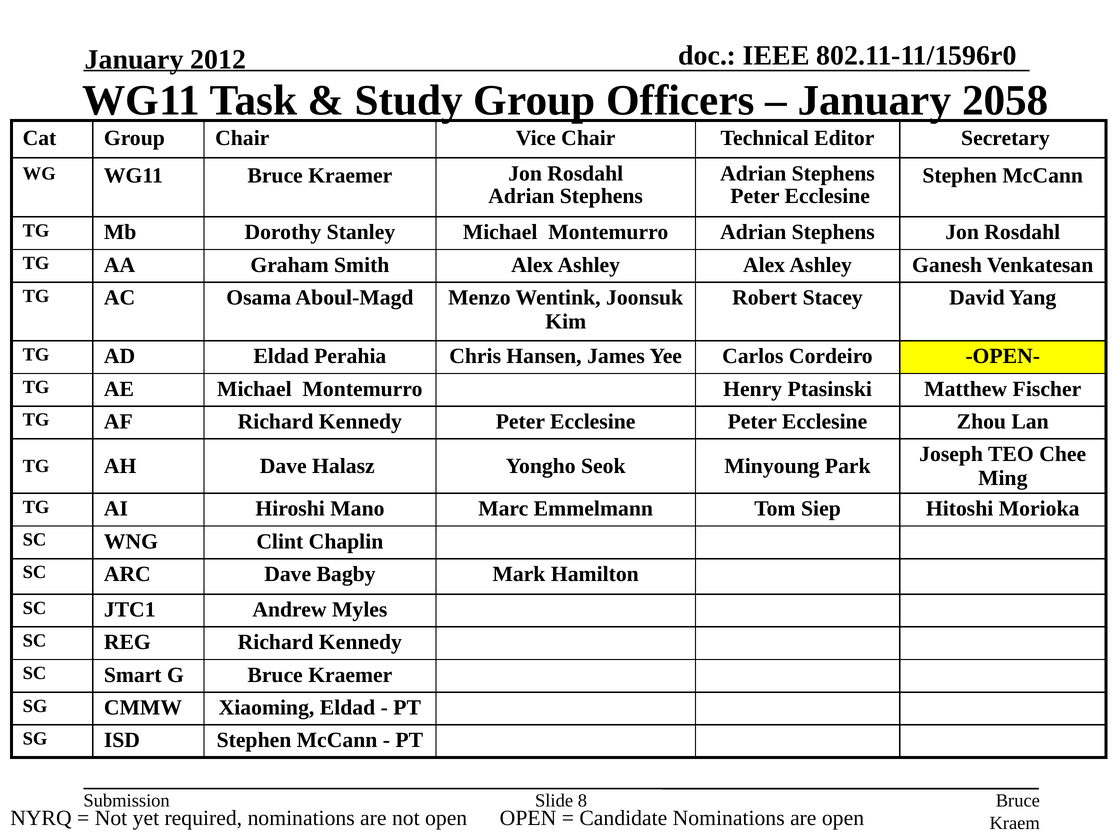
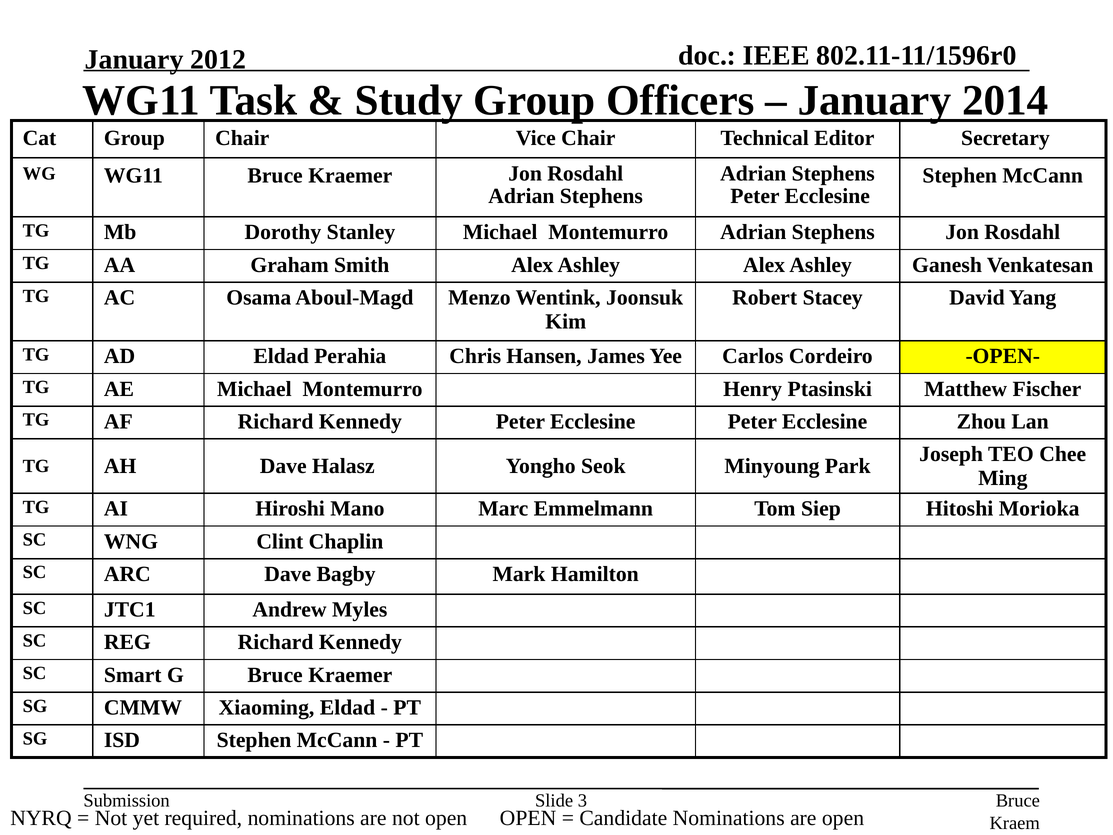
2058: 2058 -> 2014 (1005, 100)
8: 8 -> 3 (582, 801)
